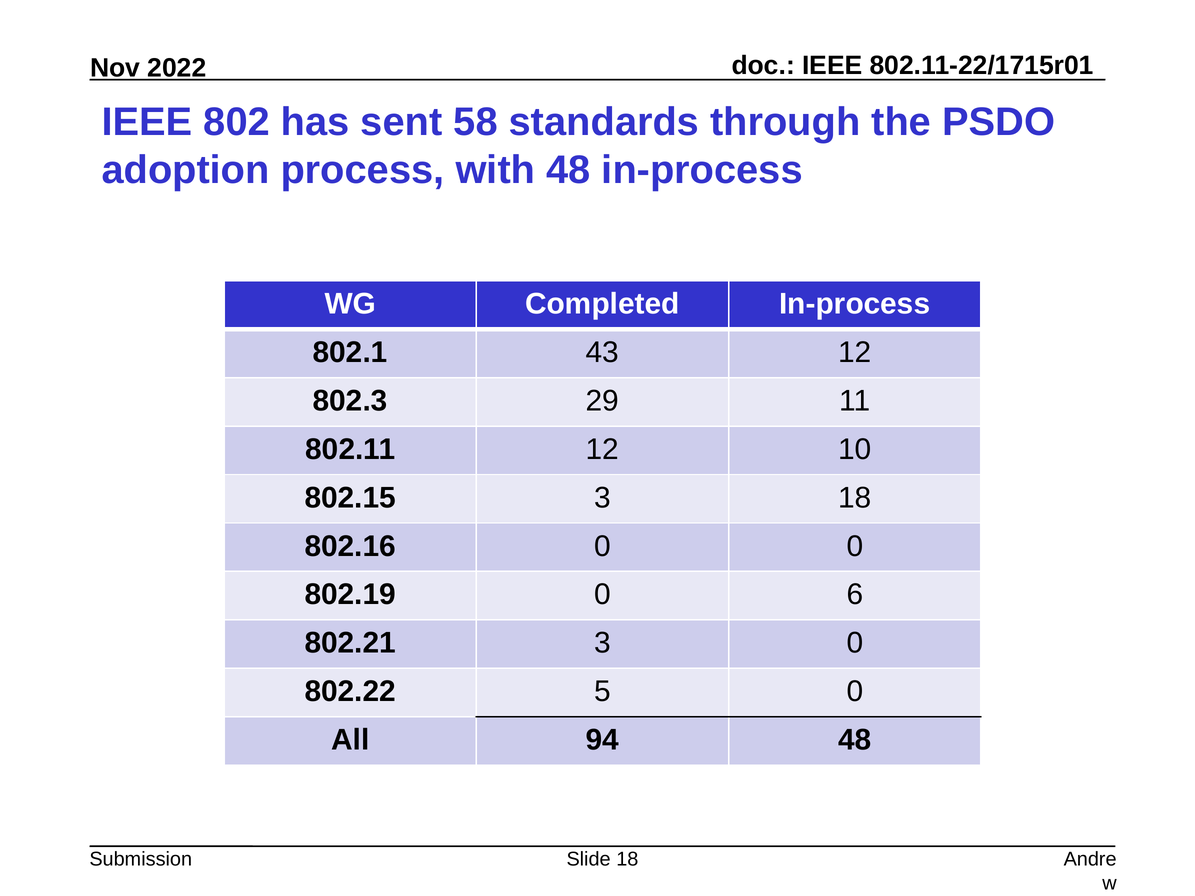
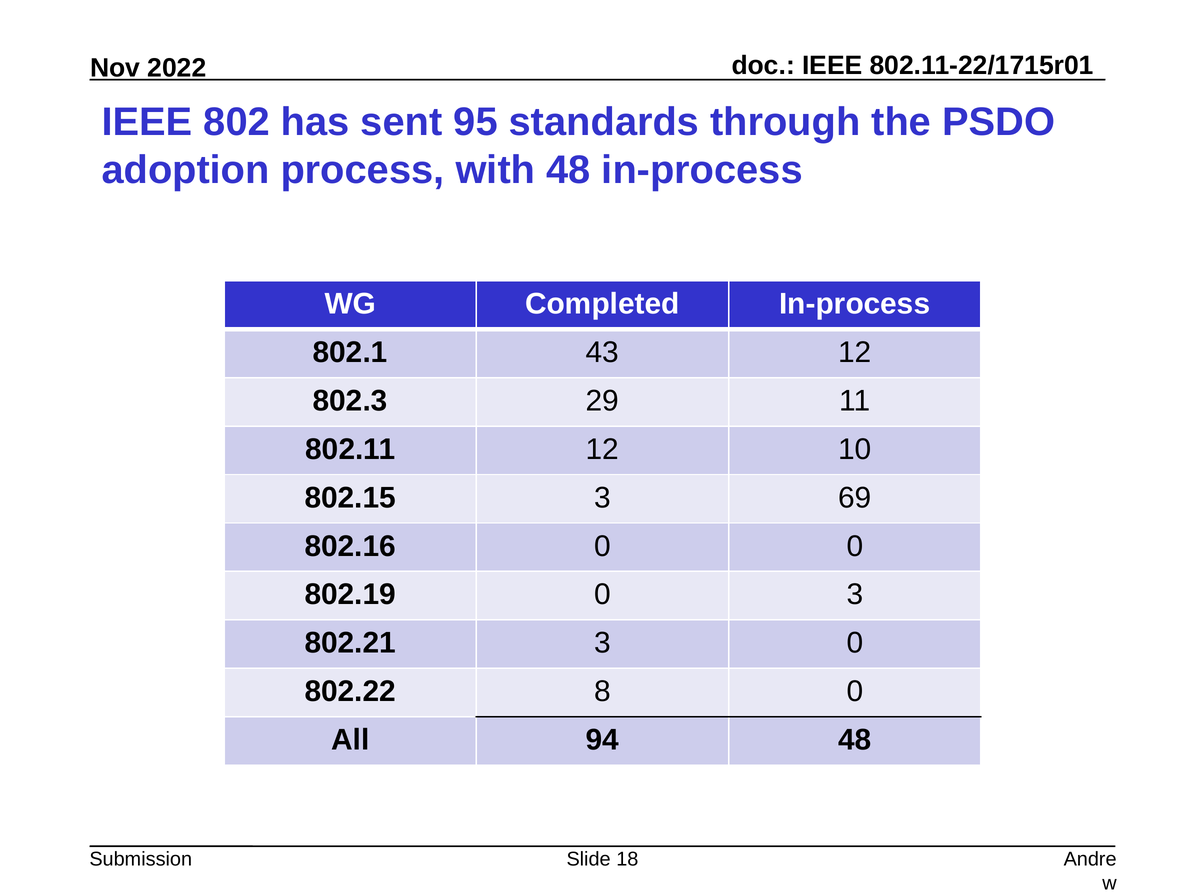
58: 58 -> 95 (476, 122)
3 18: 18 -> 69 (855, 498)
0 6: 6 -> 3 (855, 595)
5: 5 -> 8 (603, 692)
